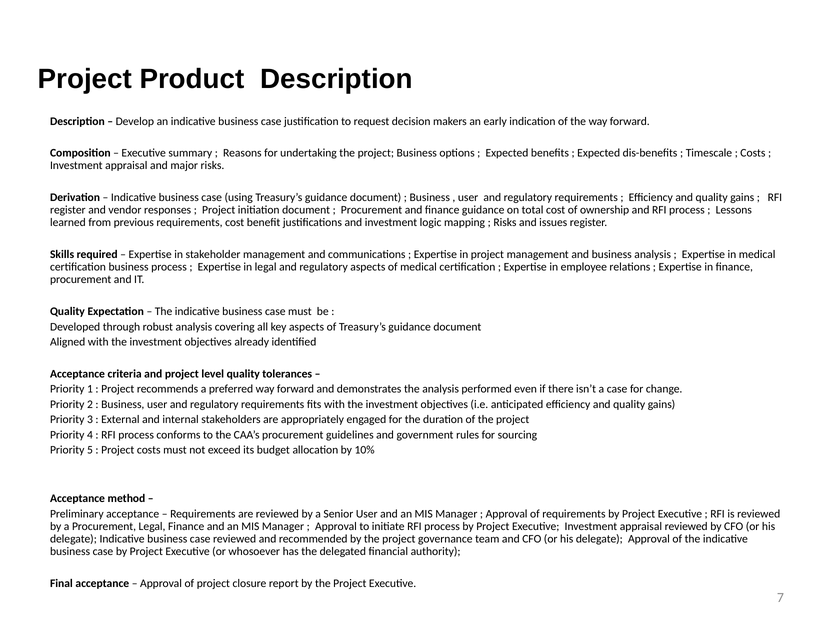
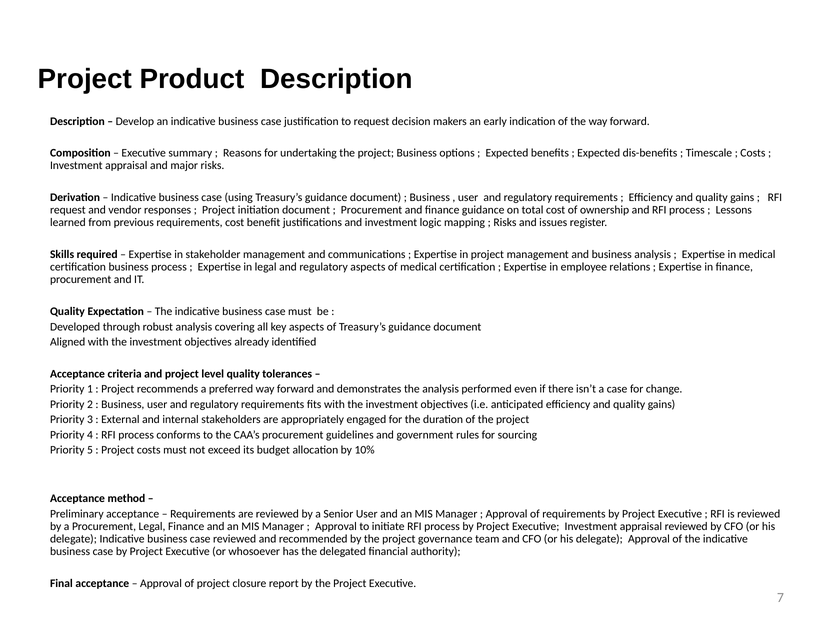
register: register -> request (68, 210)
